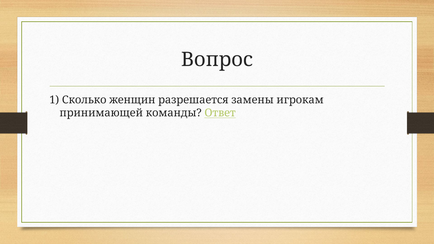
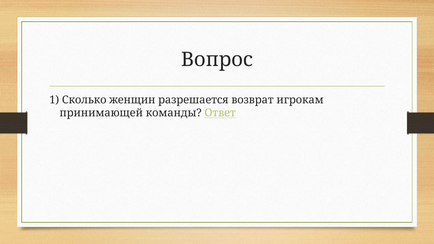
замены: замены -> возврат (253, 100)
